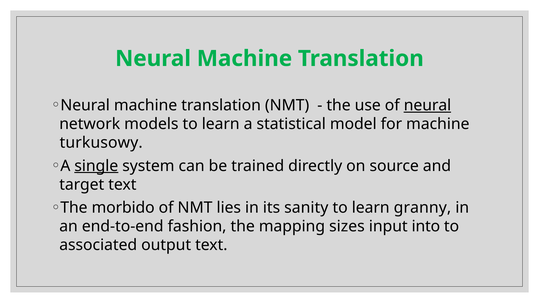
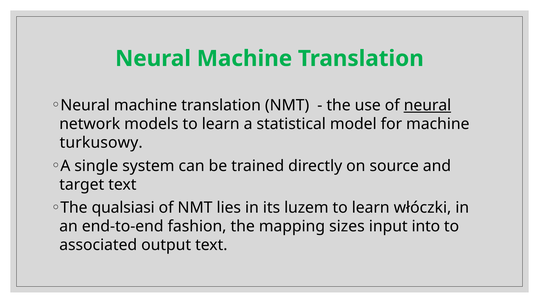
single underline: present -> none (96, 166)
morbido: morbido -> qualsiasi (123, 208)
sanity: sanity -> luzem (306, 208)
granny: granny -> włóczki (422, 208)
